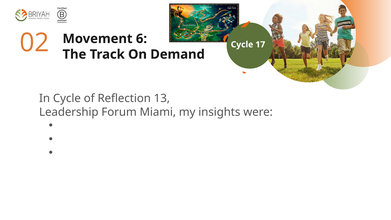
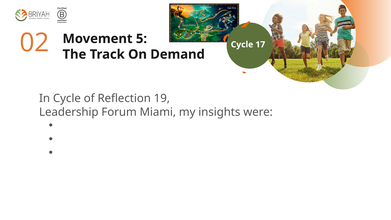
6: 6 -> 5 (141, 39)
13: 13 -> 19 (162, 98)
